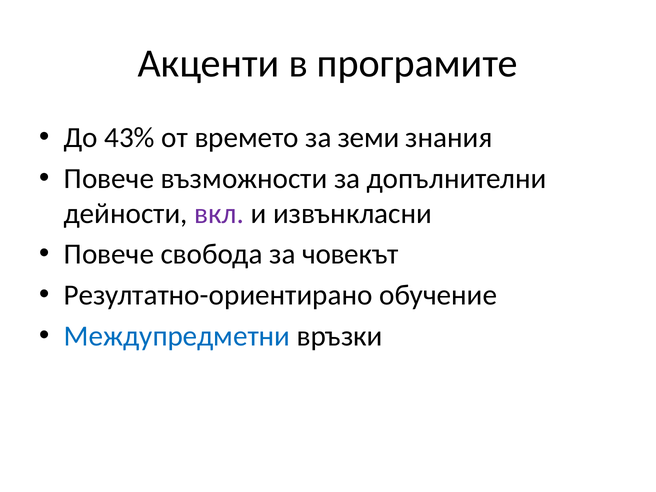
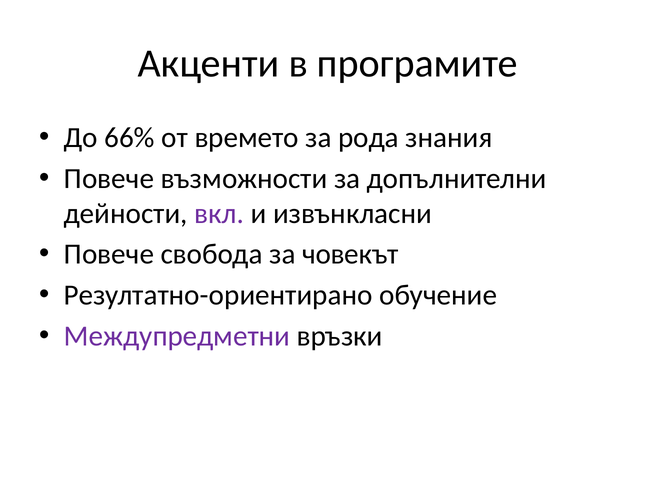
43%: 43% -> 66% (130, 138)
земи: земи -> рода (368, 138)
Междупредметни colour: blue -> purple (177, 336)
